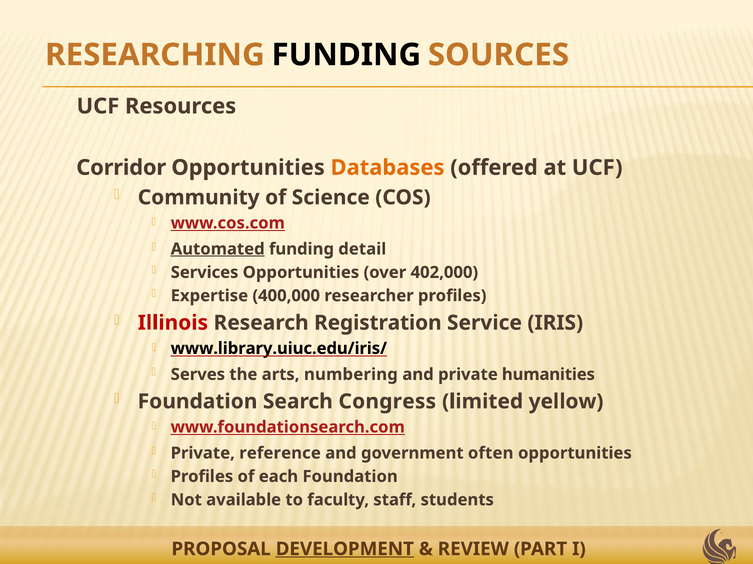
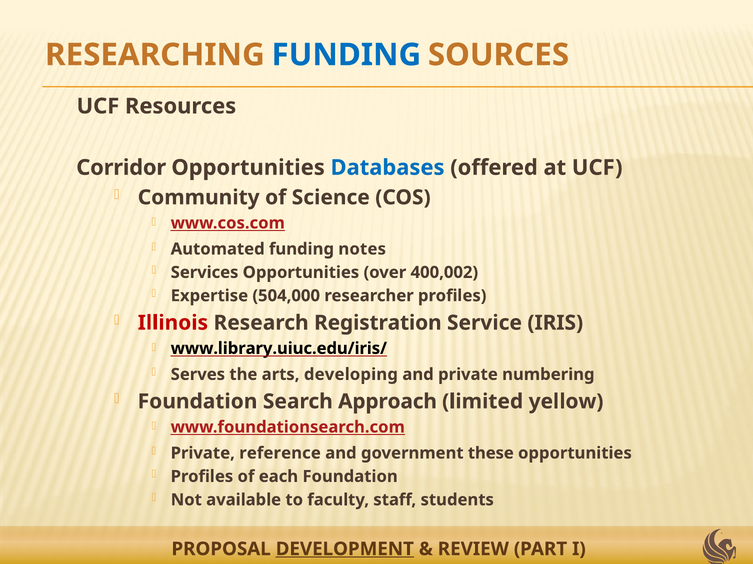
FUNDING colour: black -> blue (346, 55)
Databases colour: orange -> blue (388, 168)
Automated underline: present -> none (218, 249)
detail: detail -> notes (362, 249)
402,000: 402,000 -> 400,002 (444, 273)
400,000: 400,000 -> 504,000 (286, 296)
numbering: numbering -> developing (351, 375)
humanities: humanities -> numbering (548, 375)
Congress: Congress -> Approach (388, 402)
often: often -> these (491, 454)
